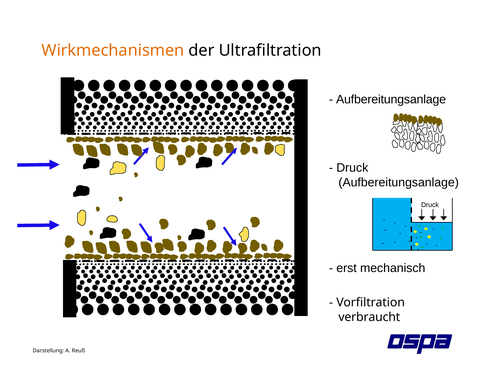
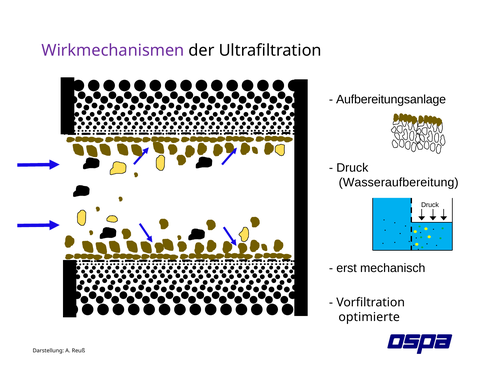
Wirkmechanismen colour: orange -> purple (113, 50)
Aufbereitungsanlage: Aufbereitungsanlage -> Wasseraufbereitung (399, 182)
verbraucht: verbraucht -> optimierte (369, 317)
